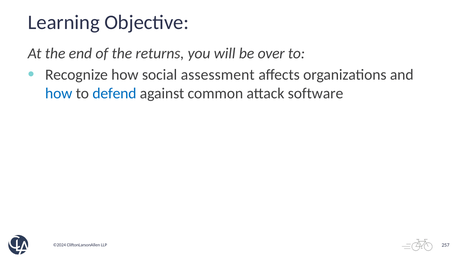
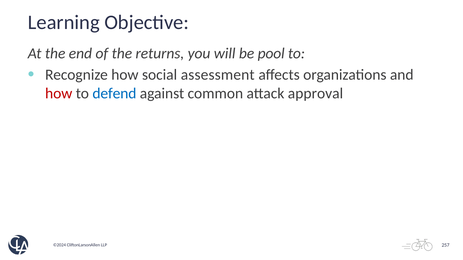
over: over -> pool (271, 53)
how colour: blue -> red (59, 94)
software: software -> approval (316, 94)
